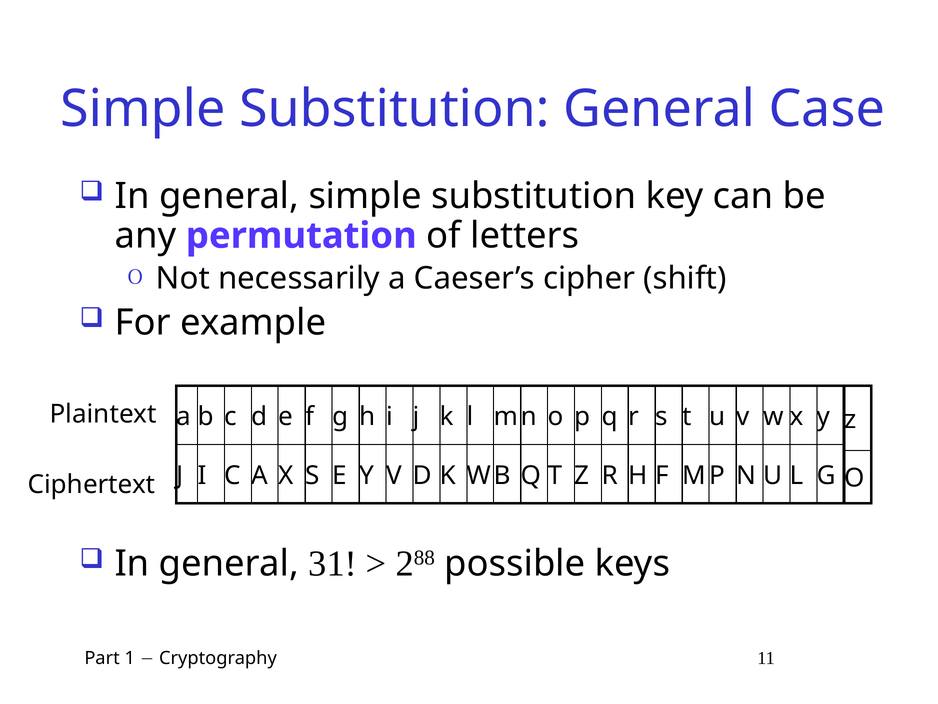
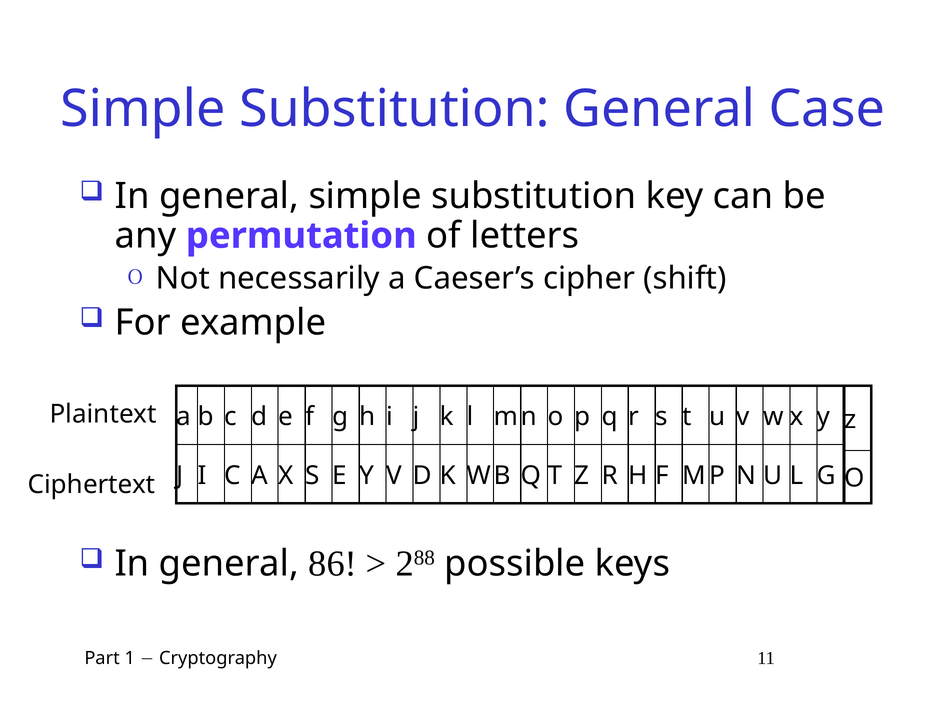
31: 31 -> 86 (333, 563)
